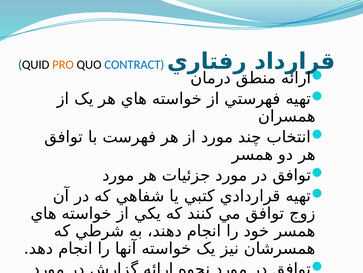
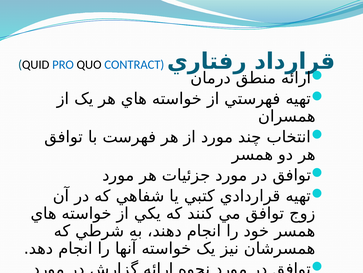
PRO colour: orange -> blue (63, 65)
